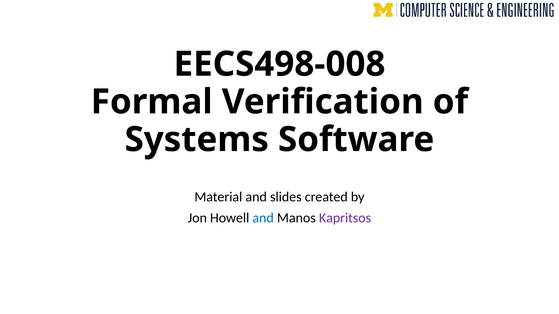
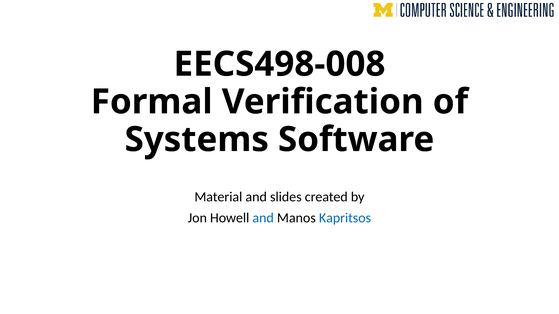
Kapritsos colour: purple -> blue (345, 218)
